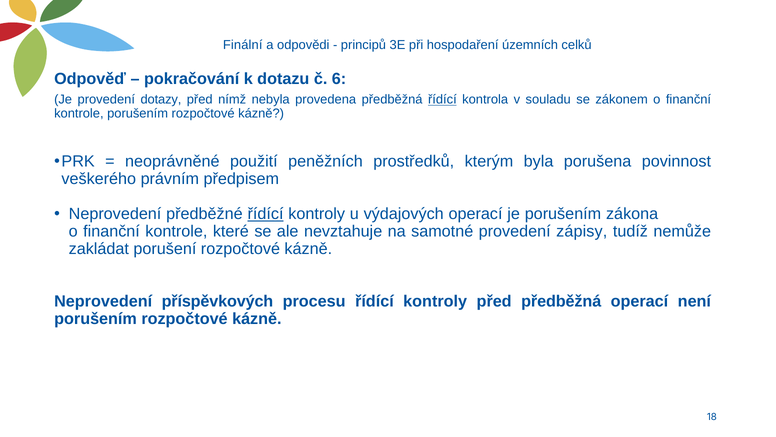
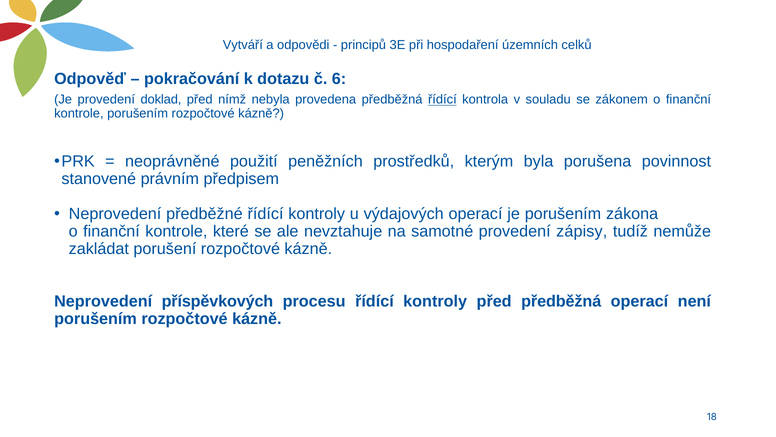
Finální: Finální -> Vytváří (243, 45)
dotazy: dotazy -> doklad (161, 100)
veškerého: veškerého -> stanovené (99, 179)
řídící underline: present -> none (266, 214)
